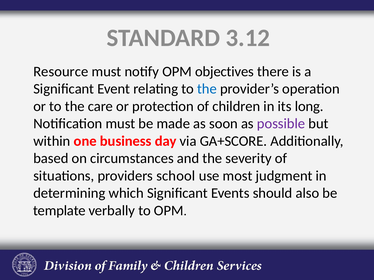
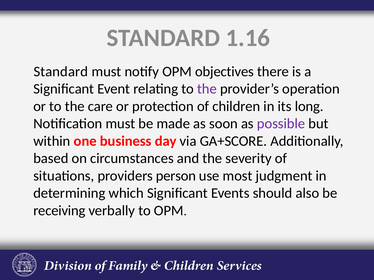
3.12: 3.12 -> 1.16 (248, 38)
Resource: Resource -> Standard (61, 72)
the colour: blue -> purple (207, 89)
school: school -> person (176, 176)
template: template -> receiving (59, 211)
